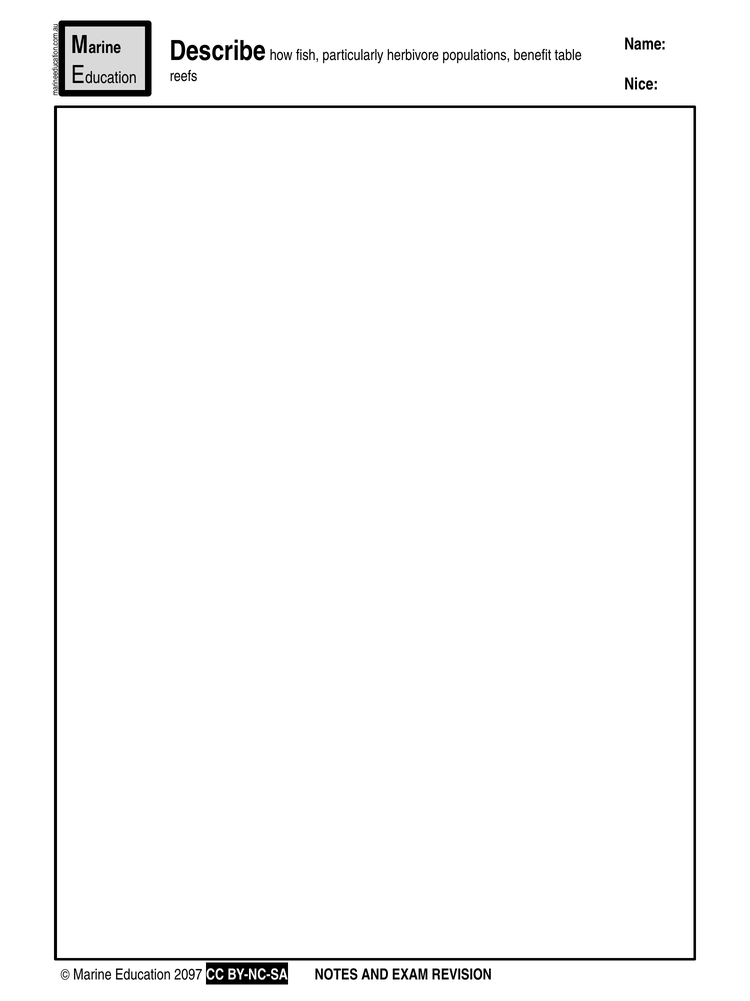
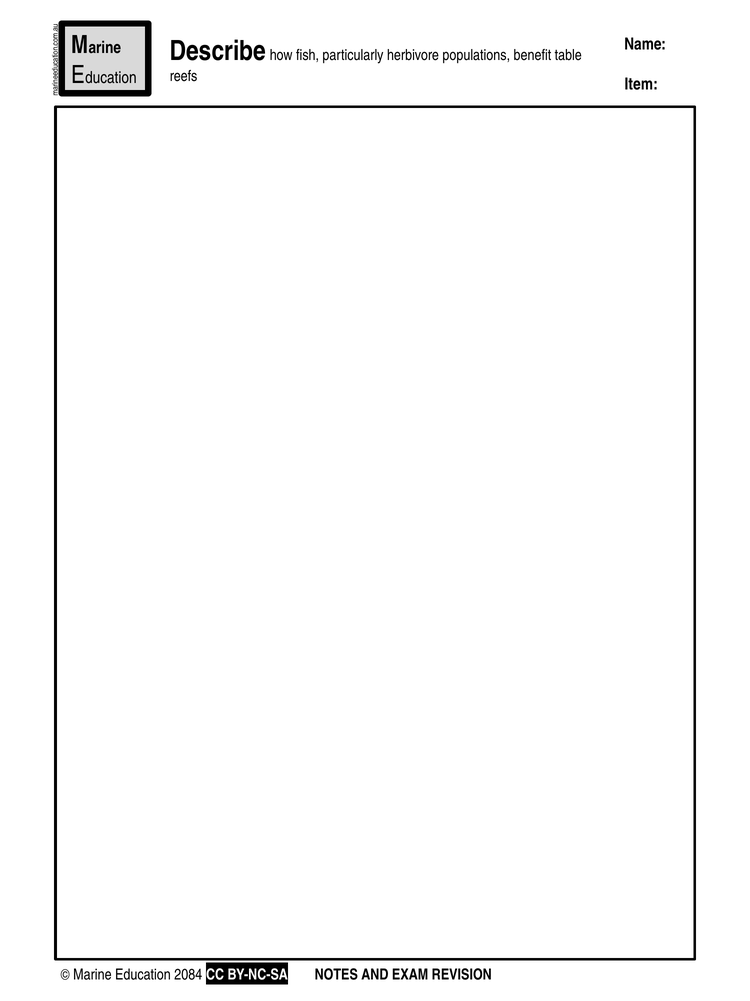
Nice: Nice -> Item (641, 84)
2097: 2097 -> 2084 (188, 974)
